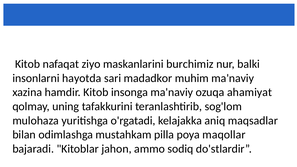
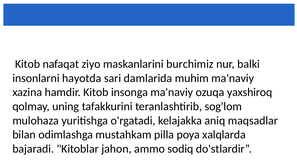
madadkor: madadkor -> damlarida (148, 78)
ahamiyat: ahamiyat -> yaxshiroq (250, 92)
maqollar: maqollar -> xalqlarda (224, 135)
